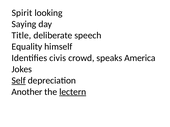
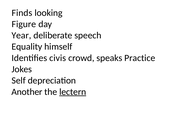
Spirit: Spirit -> Finds (22, 13)
Saying: Saying -> Figure (24, 24)
Title: Title -> Year (21, 35)
America: America -> Practice (140, 58)
Self underline: present -> none (19, 81)
